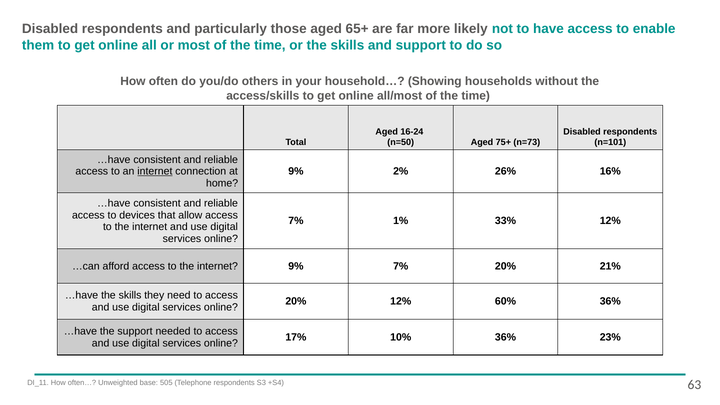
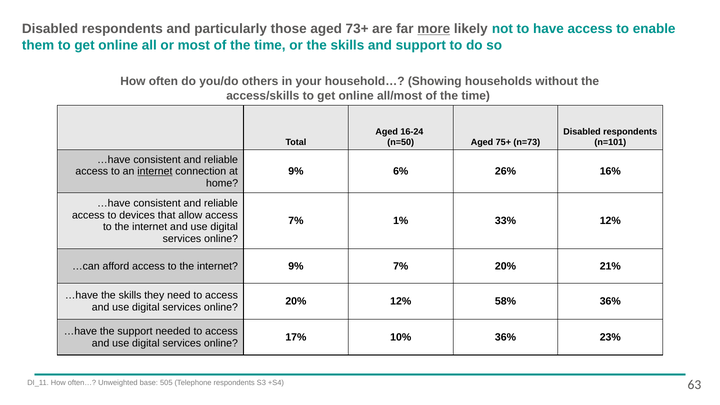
65+: 65+ -> 73+ (357, 29)
more underline: none -> present (434, 29)
2%: 2% -> 6% (401, 171)
60%: 60% -> 58% (505, 301)
